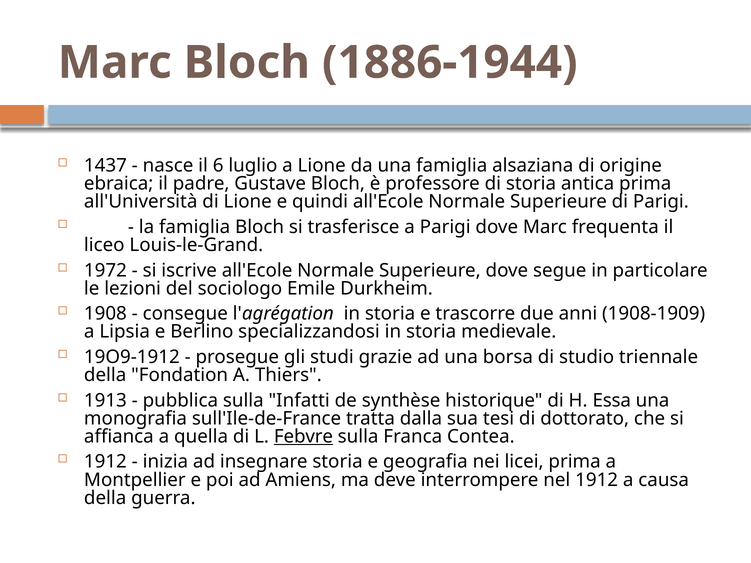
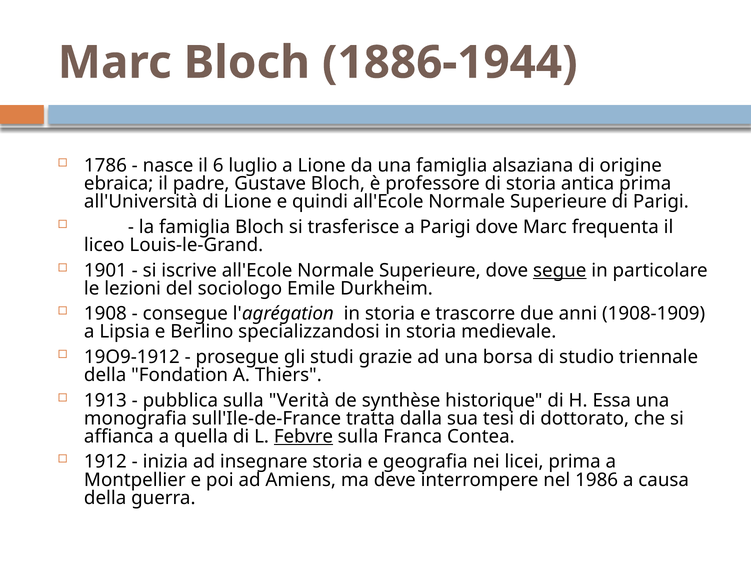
1437: 1437 -> 1786 (105, 166)
1972: 1972 -> 1901 (105, 270)
segue underline: none -> present (560, 270)
Infatti: Infatti -> Verità (299, 401)
nel 1912: 1912 -> 1986 (597, 480)
